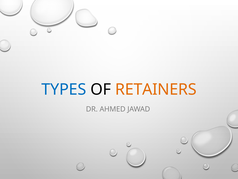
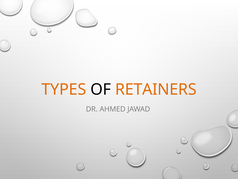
TYPES colour: blue -> orange (64, 89)
